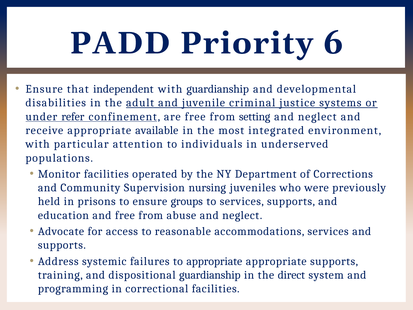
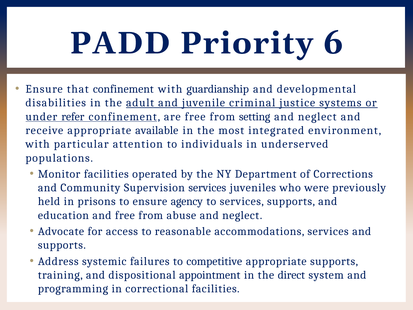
that independent: independent -> confinement (123, 89)
Supervision nursing: nursing -> services (207, 188)
groups: groups -> agency (187, 201)
to appropriate: appropriate -> competitive (214, 261)
dispositional guardianship: guardianship -> appointment (210, 275)
